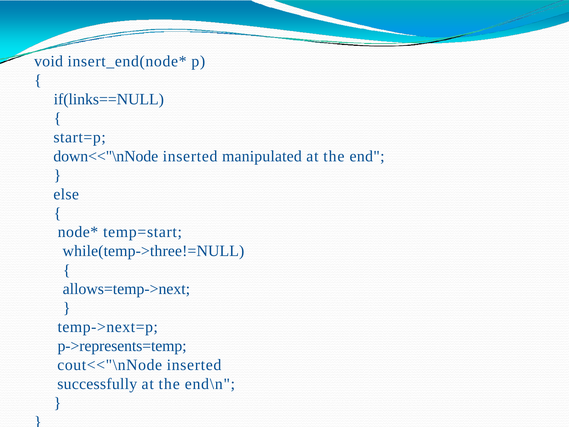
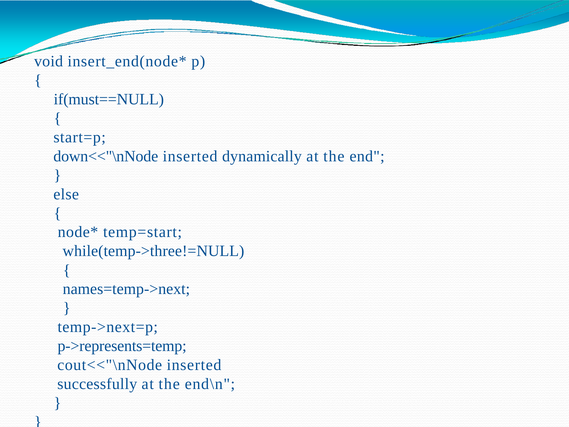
if(links==NULL: if(links==NULL -> if(must==NULL (109, 99)
manipulated: manipulated -> dynamically (262, 156)
allows=temp->next: allows=temp->next -> names=temp->next (126, 289)
